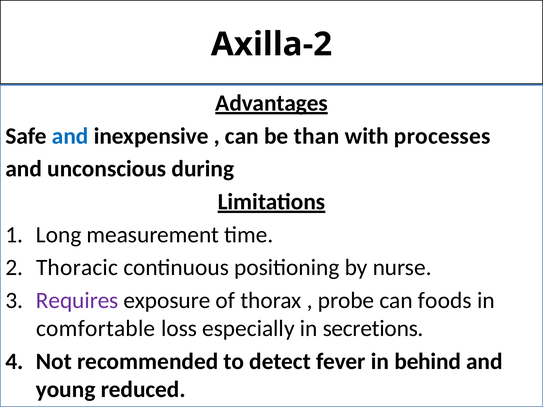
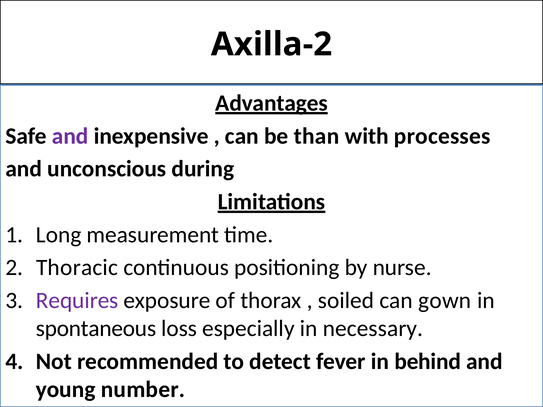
and colour: blue -> purple (70, 136)
probe: probe -> soiled (346, 301)
foods: foods -> gown (445, 301)
comfortable: comfortable -> spontaneous (96, 329)
secretions: secretions -> necessary (373, 329)
reduced: reduced -> number (143, 390)
